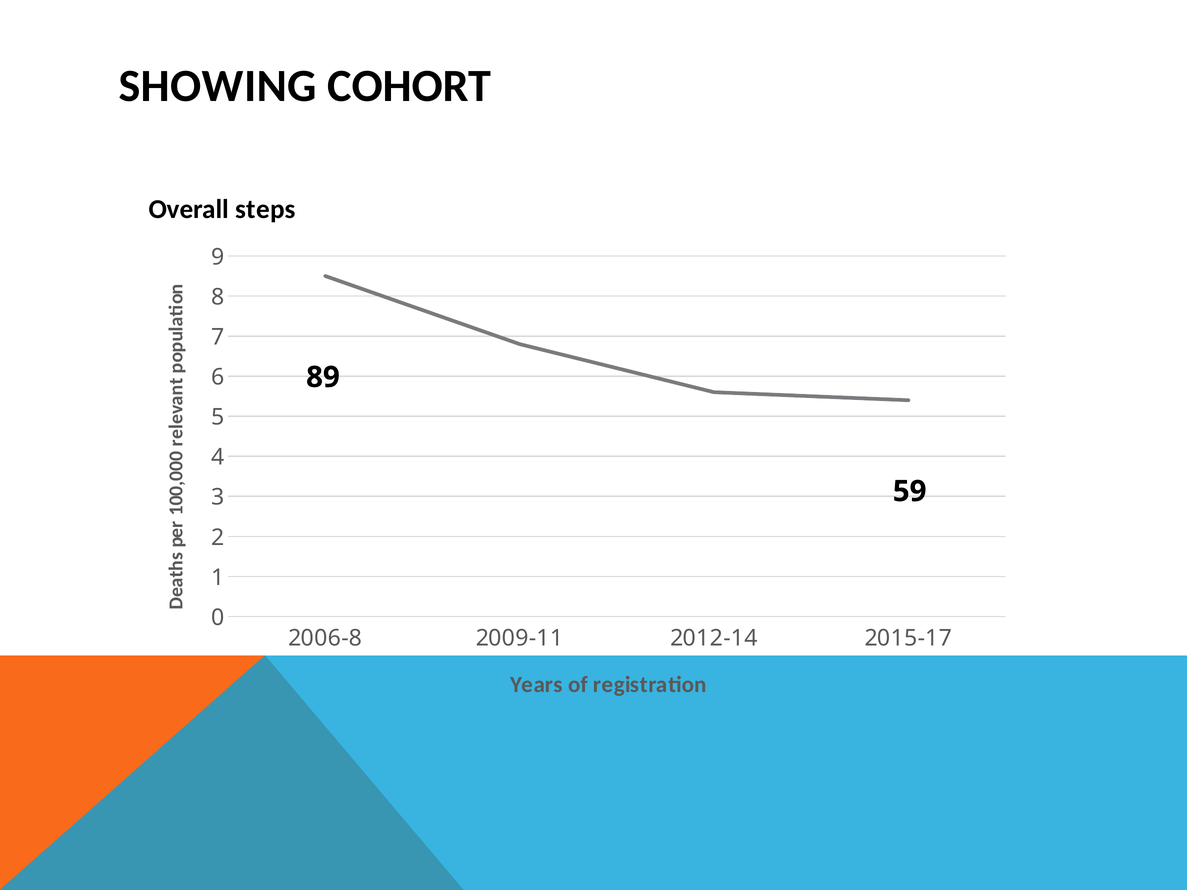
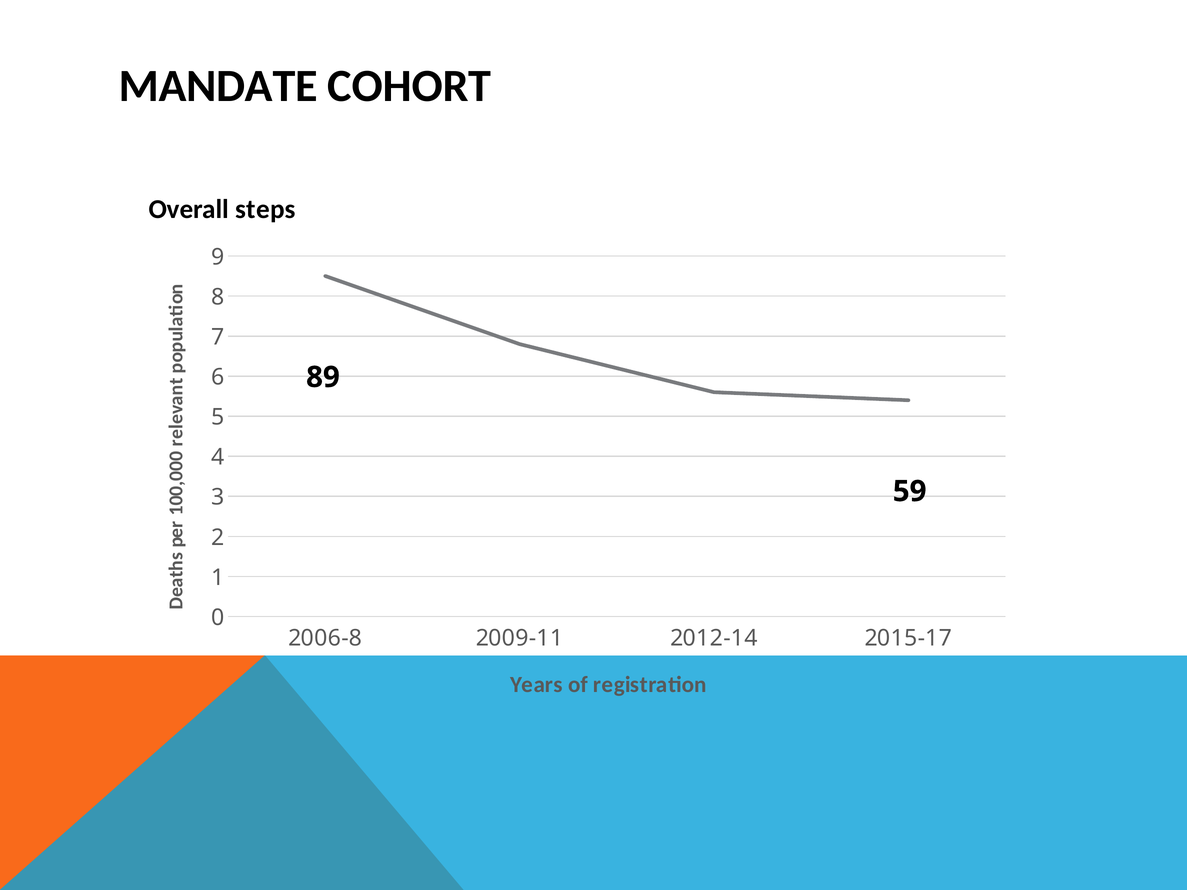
SHOWING: SHOWING -> MANDATE (218, 86)
